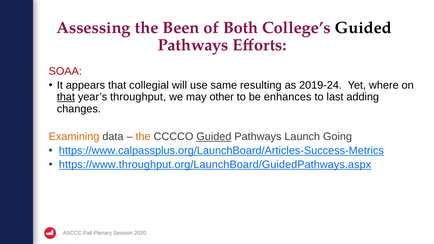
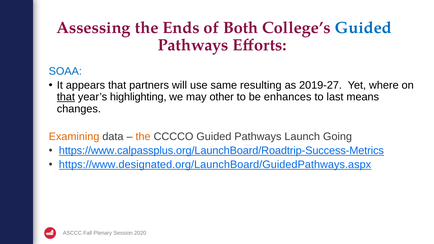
Been: Been -> Ends (181, 28)
Guided colour: black -> blue (363, 28)
SOAA colour: red -> blue (65, 71)
collegial: collegial -> partners (149, 85)
2019-24: 2019-24 -> 2019-27 (321, 85)
throughput: throughput -> highlighting (138, 97)
adding: adding -> means (363, 97)
Guided underline: present -> none (214, 137)
https://www.calpassplus.org/LaunchBoard/Articles-Success-Metrics: https://www.calpassplus.org/LaunchBoard/Articles-Success-Metrics -> https://www.calpassplus.org/LaunchBoard/Roadtrip-Success-Metrics (221, 151)
https://www.throughput.org/LaunchBoard/GuidedPathways.aspx: https://www.throughput.org/LaunchBoard/GuidedPathways.aspx -> https://www.designated.org/LaunchBoard/GuidedPathways.aspx (215, 165)
